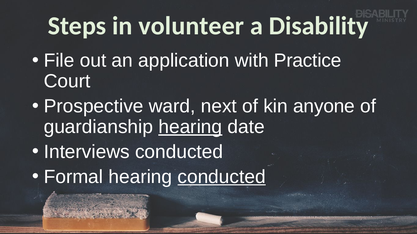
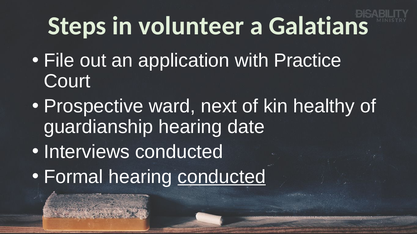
Disability: Disability -> Galatians (319, 26)
anyone: anyone -> healthy (324, 106)
hearing underline: present -> none (190, 127)
